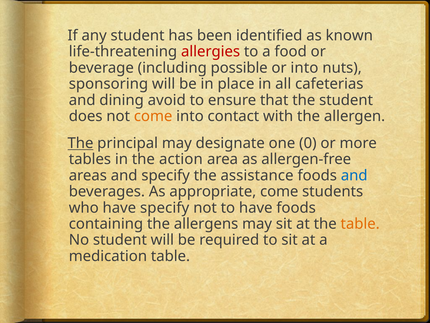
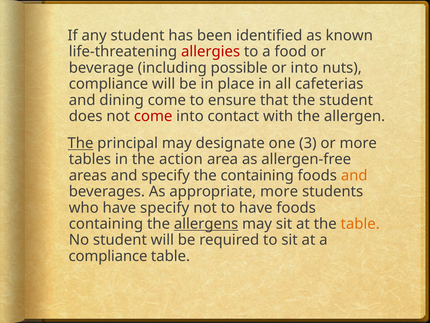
sponsoring: sponsoring -> compliance (109, 84)
dining avoid: avoid -> come (167, 100)
come colour: orange -> red (153, 116)
0: 0 -> 3 (308, 143)
the assistance: assistance -> containing (257, 175)
and colour: blue -> orange (354, 175)
appropriate come: come -> more (279, 191)
allergens underline: none -> present (206, 224)
medication: medication -> compliance (108, 256)
